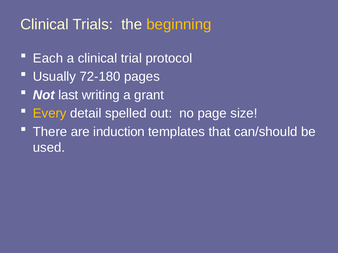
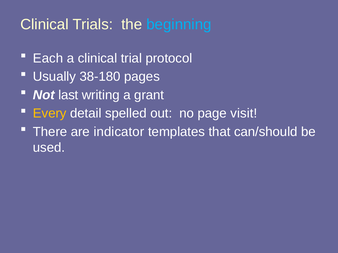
beginning colour: yellow -> light blue (179, 24)
72-180: 72-180 -> 38-180 (100, 77)
size: size -> visit (244, 114)
induction: induction -> indicator (119, 132)
